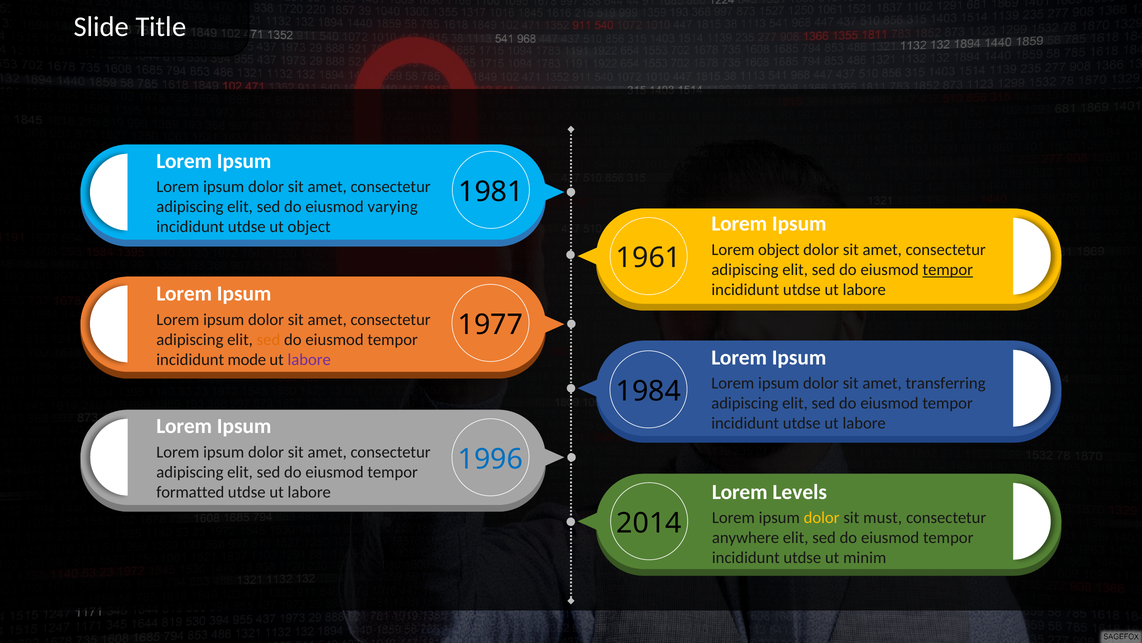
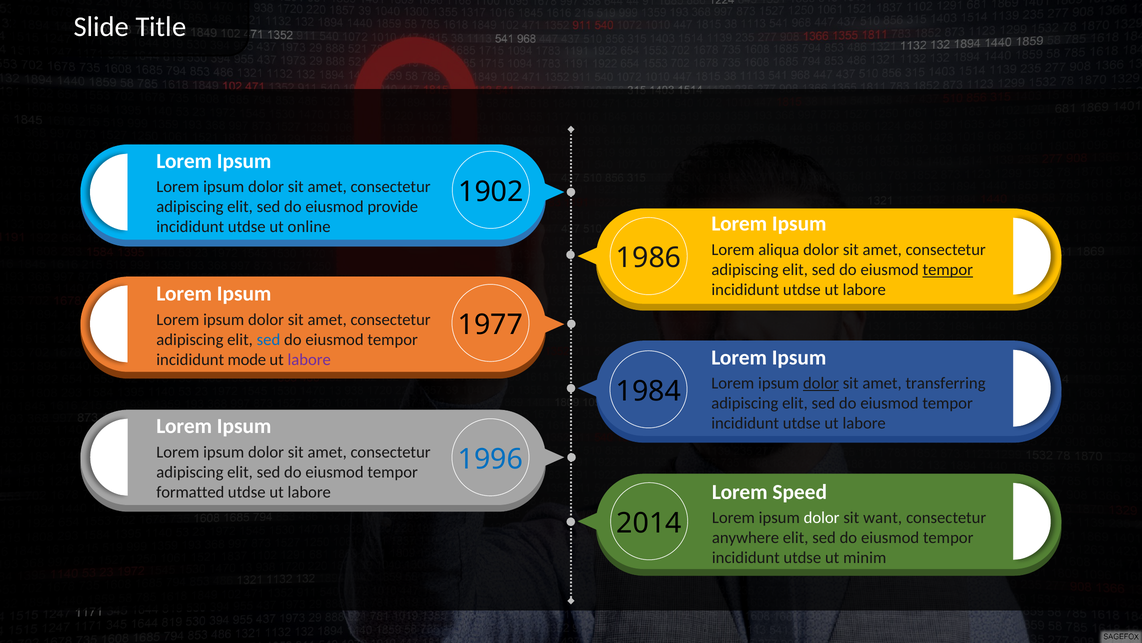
1981: 1981 -> 1902 (491, 192)
varying: varying -> provide (393, 207)
ut object: object -> online (309, 227)
Lorem object: object -> aliqua (779, 249)
1961: 1961 -> 1986 (649, 258)
sed colour: orange -> blue (268, 339)
dolor underline: none -> present (821, 383)
Levels: Levels -> Speed (800, 491)
dolor colour: yellow -> white (822, 517)
must: must -> want (883, 517)
